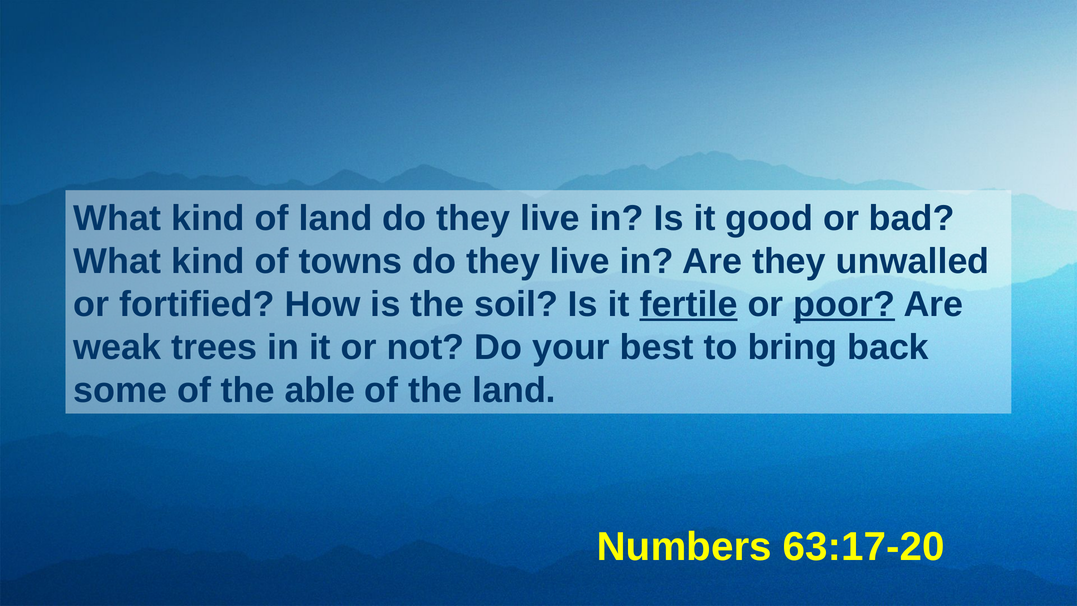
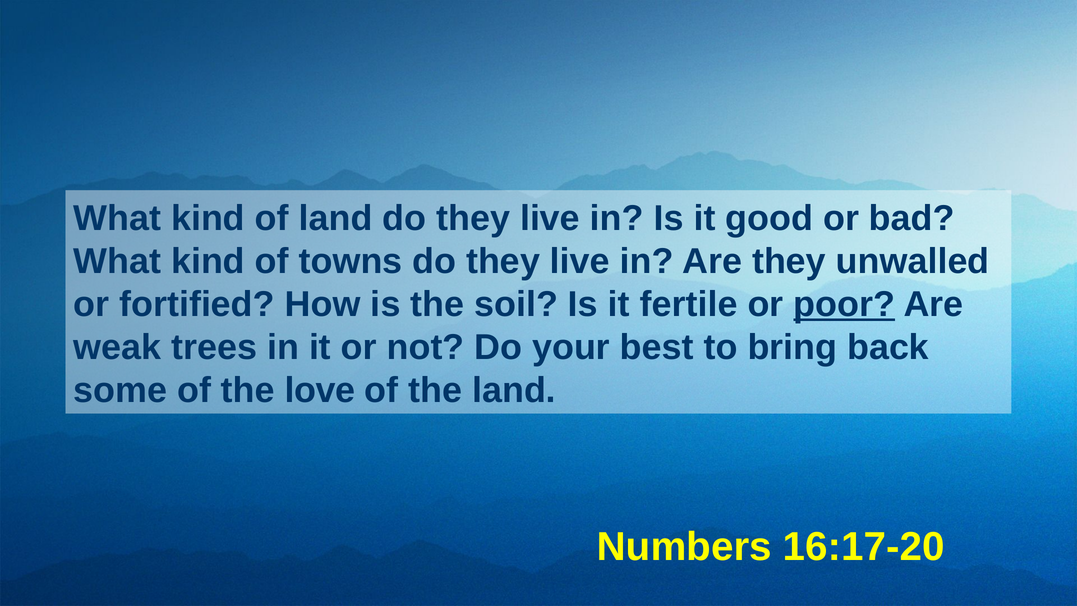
fertile underline: present -> none (689, 304)
able: able -> love (320, 390)
63:17-20: 63:17-20 -> 16:17-20 (864, 547)
